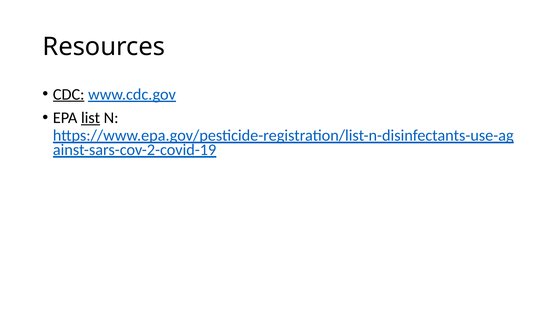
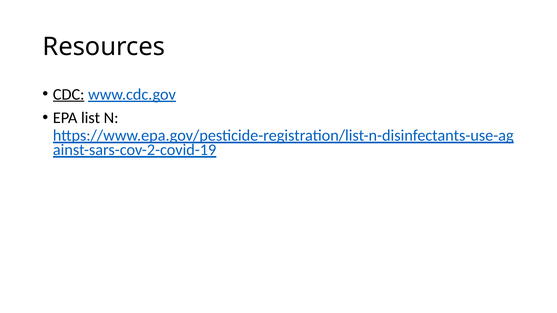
list underline: present -> none (91, 118)
